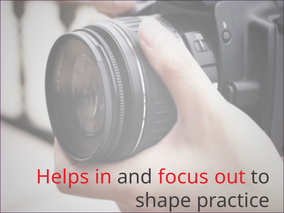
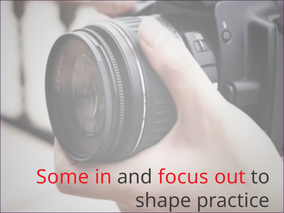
Helps: Helps -> Some (63, 177)
